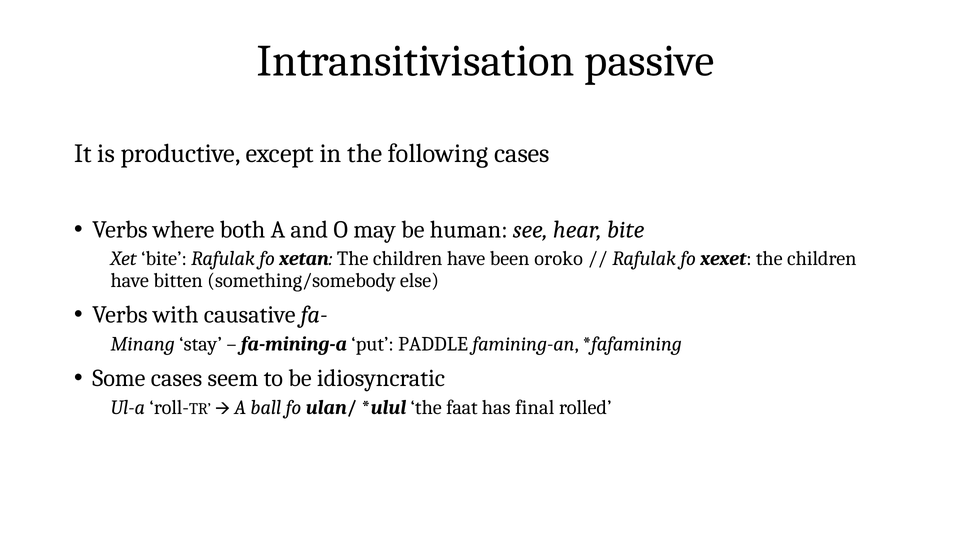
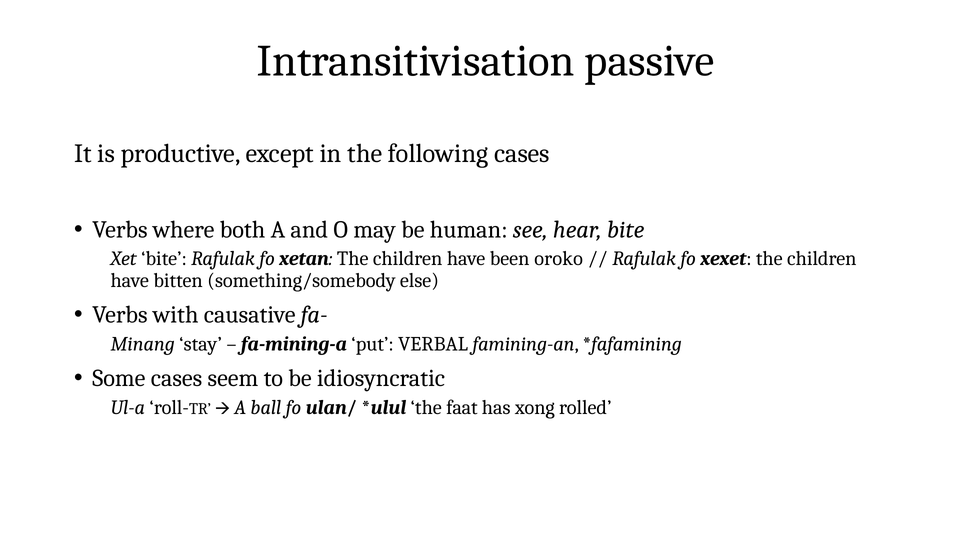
PADDLE: PADDLE -> VERBAL (433, 344)
final: final -> xong (535, 407)
